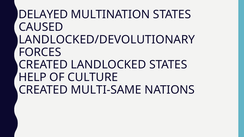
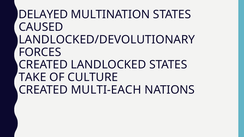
HELP: HELP -> TAKE (32, 77)
MULTI-SAME: MULTI-SAME -> MULTI-EACH (106, 90)
